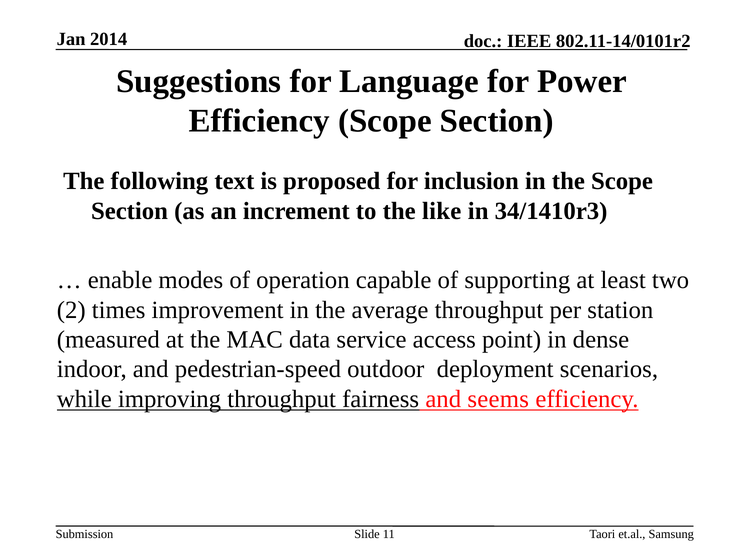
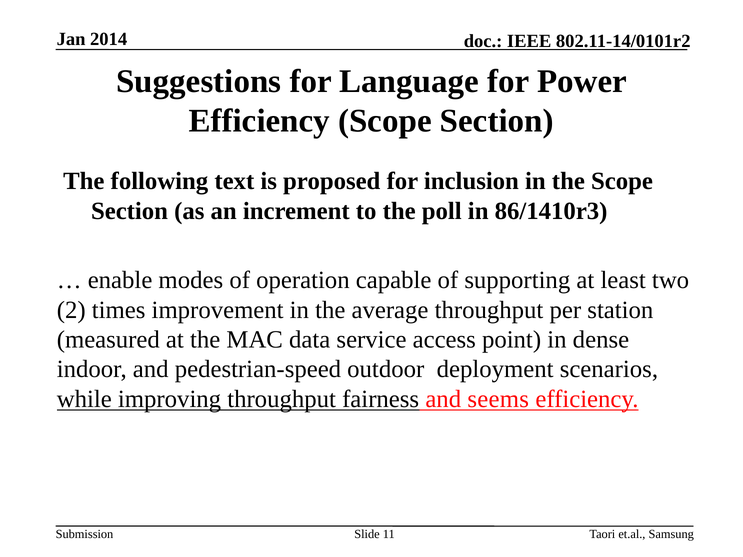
like: like -> poll (442, 211)
34/1410r3: 34/1410r3 -> 86/1410r3 (551, 211)
